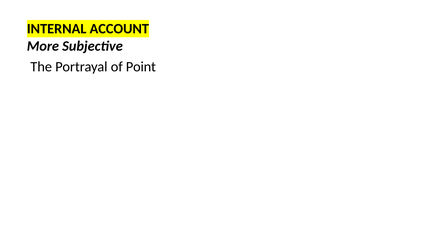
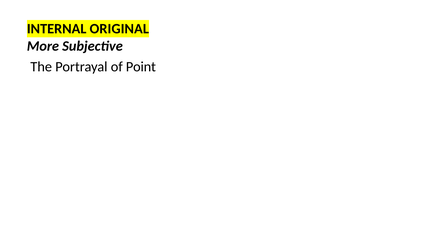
ACCOUNT: ACCOUNT -> ORIGINAL (119, 29)
